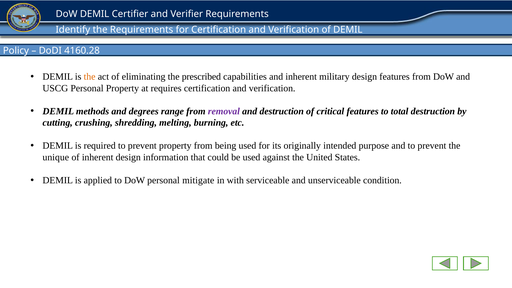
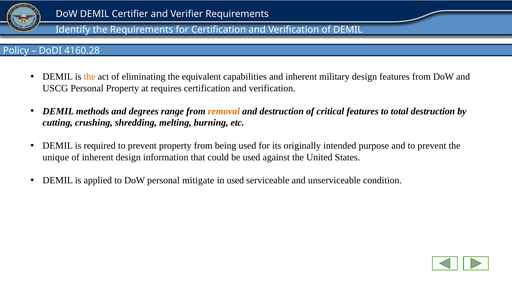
prescribed: prescribed -> equivalent (201, 77)
removal colour: purple -> orange (224, 111)
in with: with -> used (235, 180)
